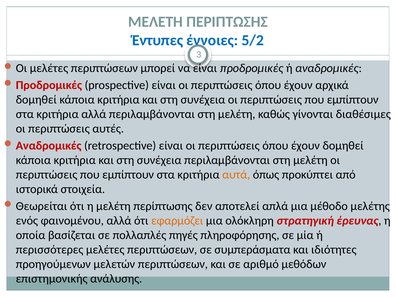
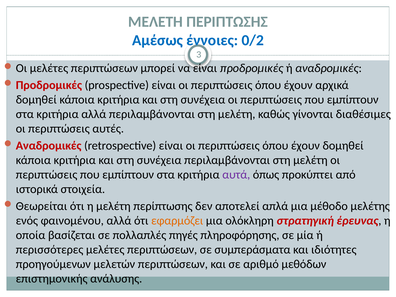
Έντυπες: Έντυπες -> Αμέσως (158, 40)
5/2: 5/2 -> 0/2 (253, 40)
αυτά colour: orange -> purple (236, 175)
